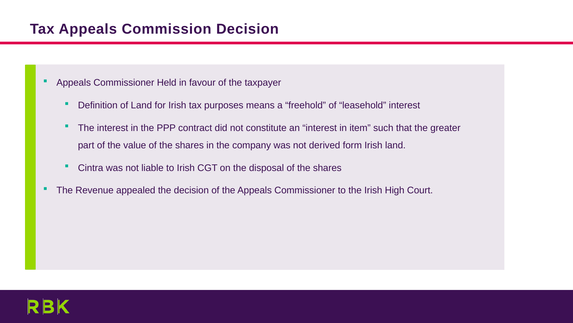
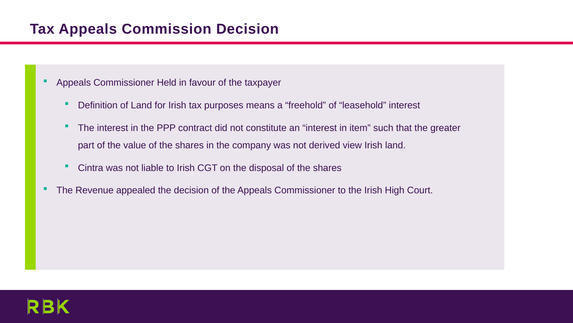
form: form -> view (352, 145)
